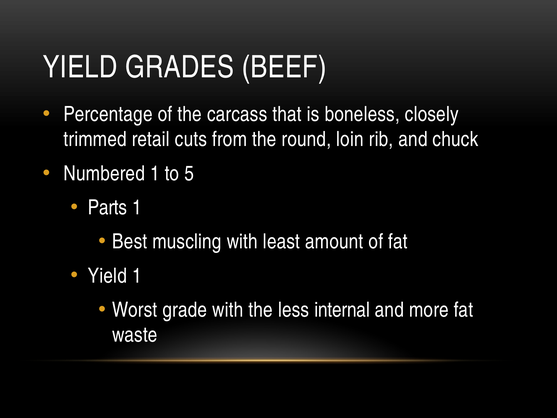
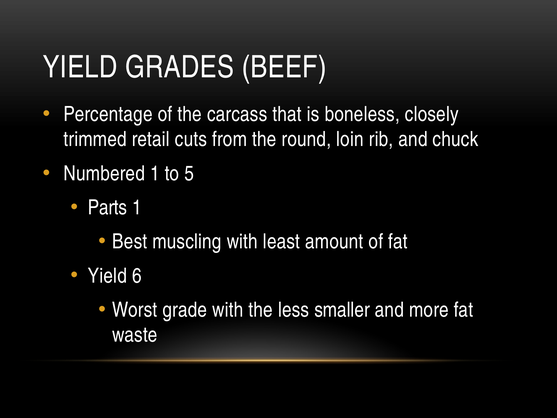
Yield 1: 1 -> 6 (137, 276)
internal: internal -> smaller (342, 310)
